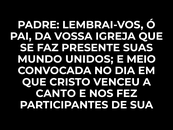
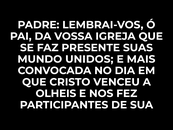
MEIO: MEIO -> MAIS (141, 59)
CANTO: CANTO -> OLHEIS (56, 93)
